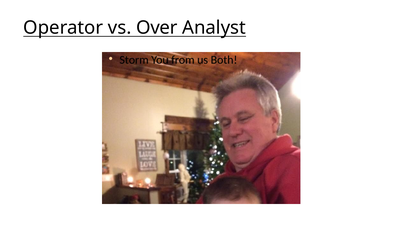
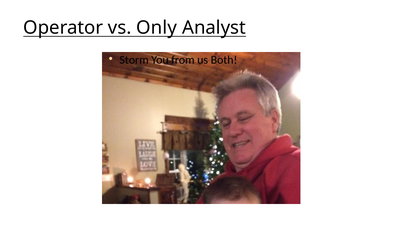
Over: Over -> Only (157, 28)
